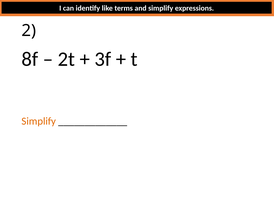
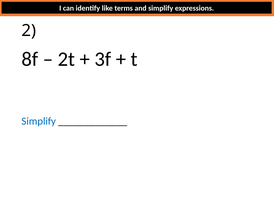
Simplify colour: orange -> blue (39, 121)
